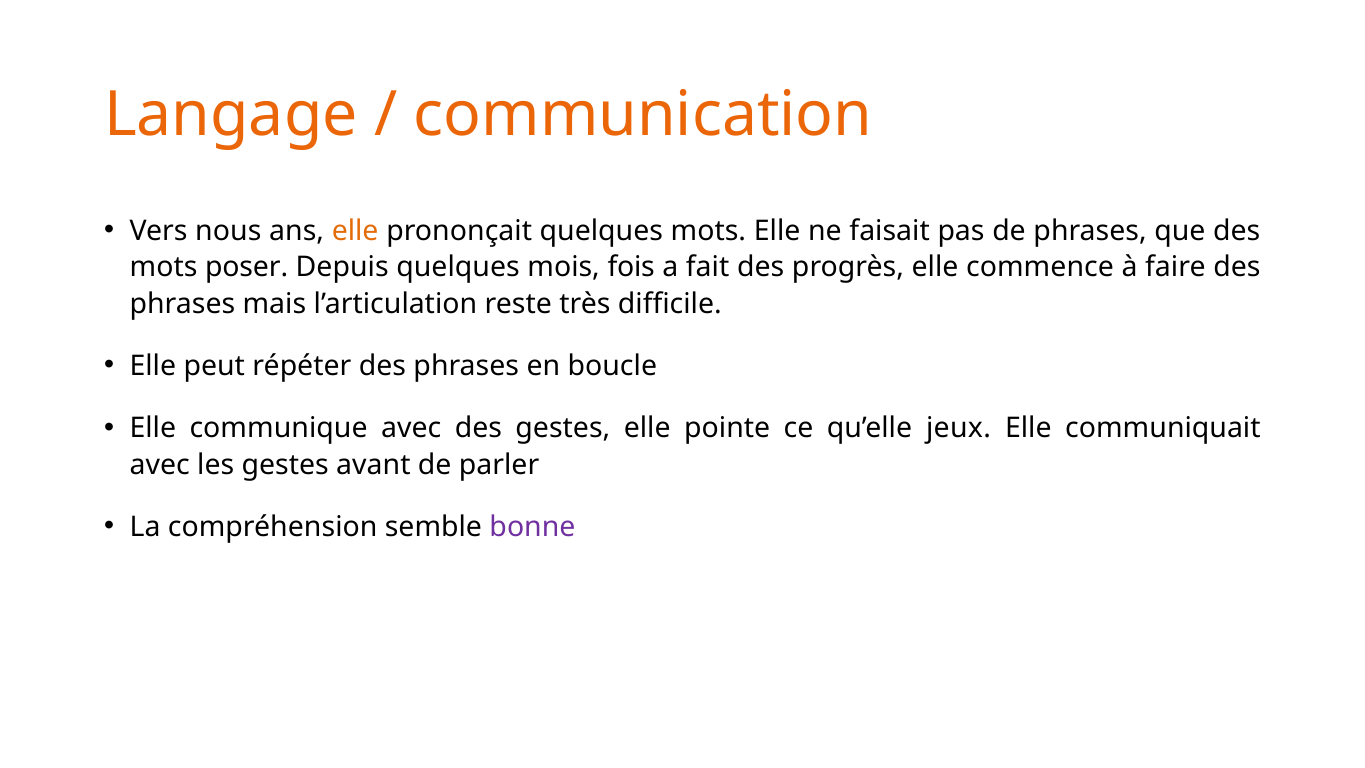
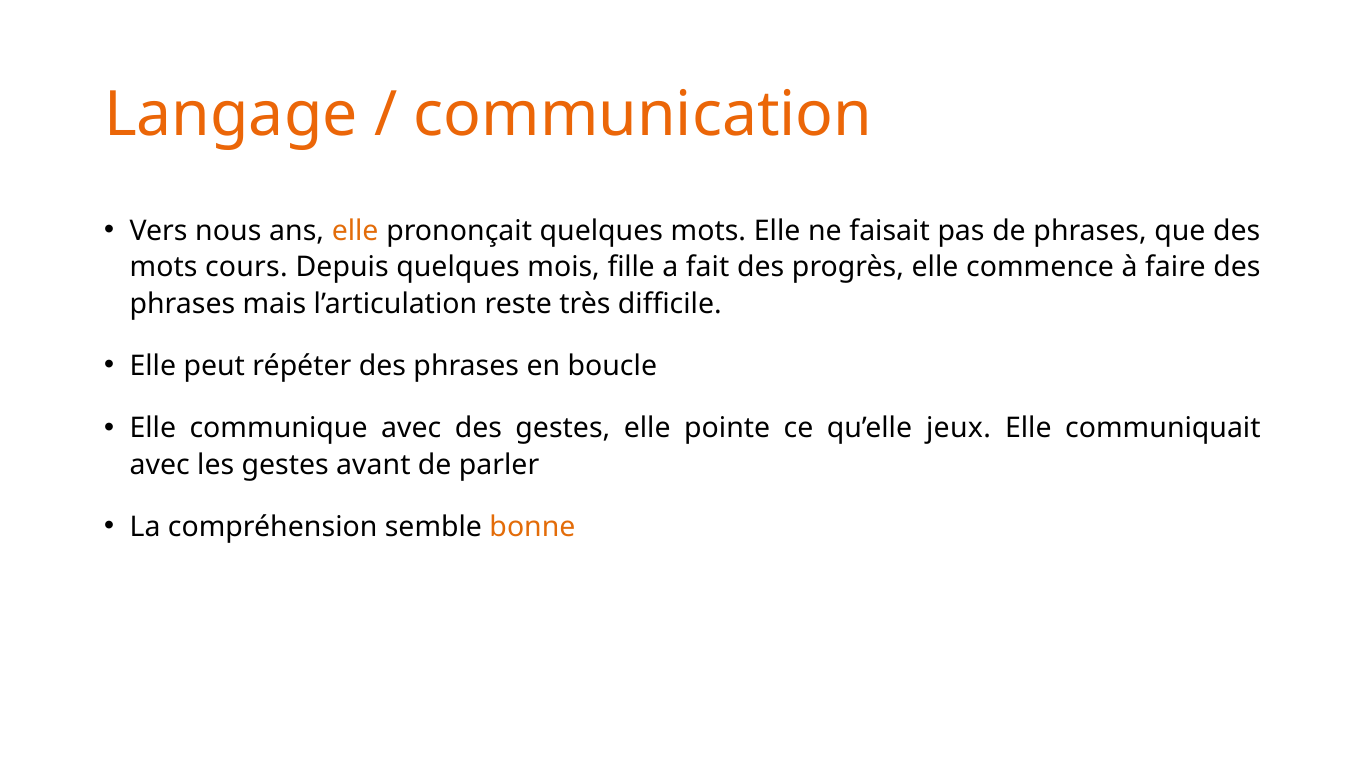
poser: poser -> cours (246, 267)
fois: fois -> fille (631, 267)
bonne colour: purple -> orange (532, 527)
